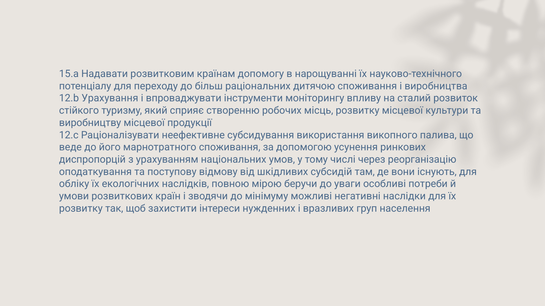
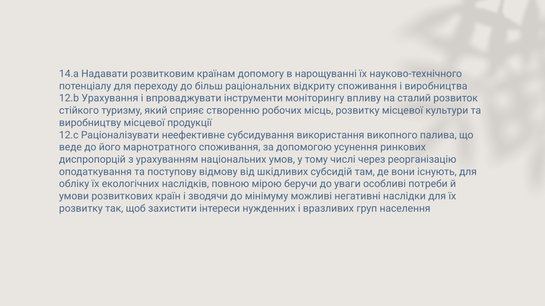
15.a: 15.a -> 14.a (69, 74)
дитячою: дитячою -> відкриту (314, 86)
